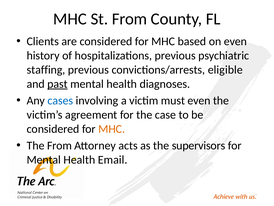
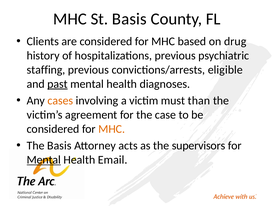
St From: From -> Basis (129, 19)
on even: even -> drug (235, 41)
cases colour: blue -> orange (60, 100)
must even: even -> than (199, 100)
The From: From -> Basis (59, 145)
Mental underline: none -> present (44, 159)
